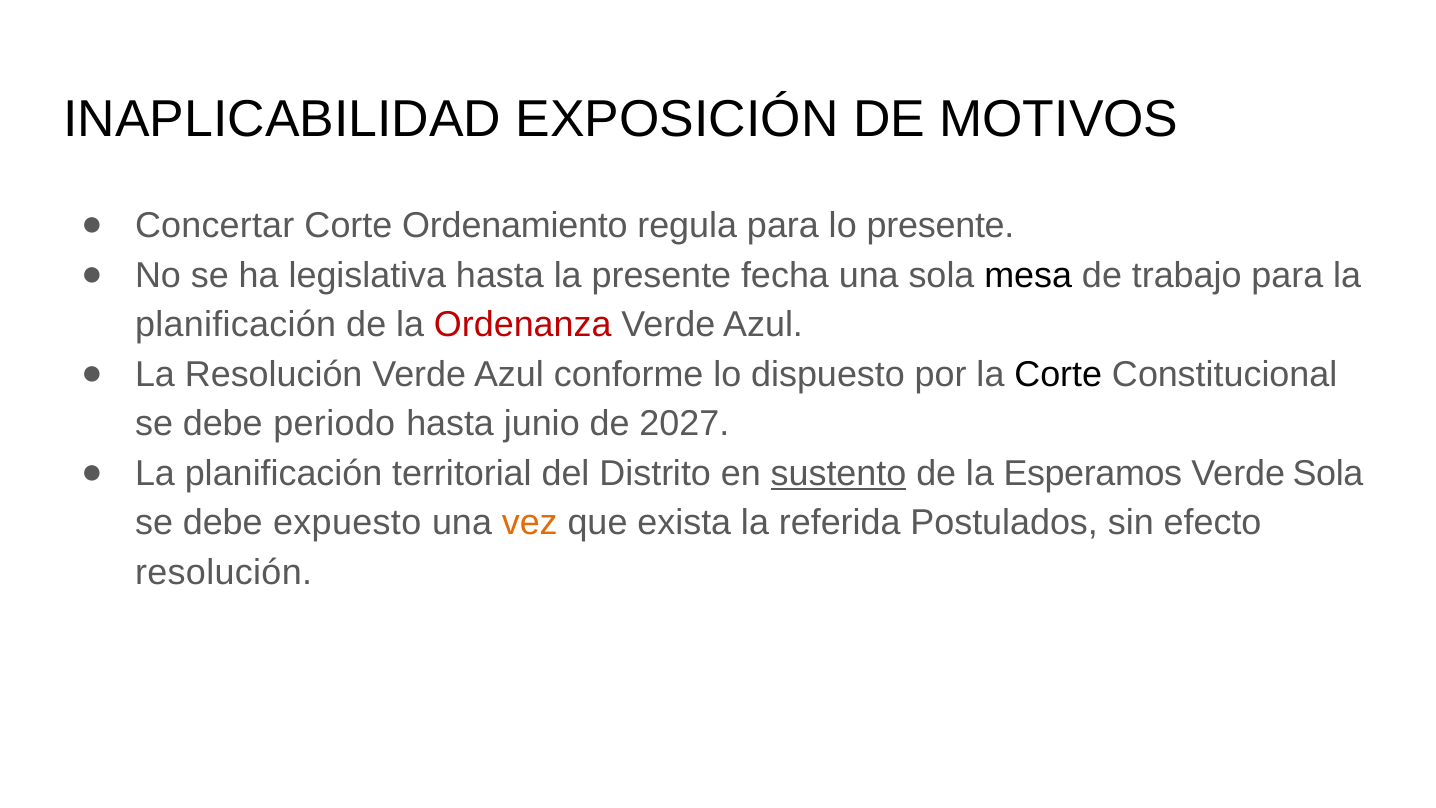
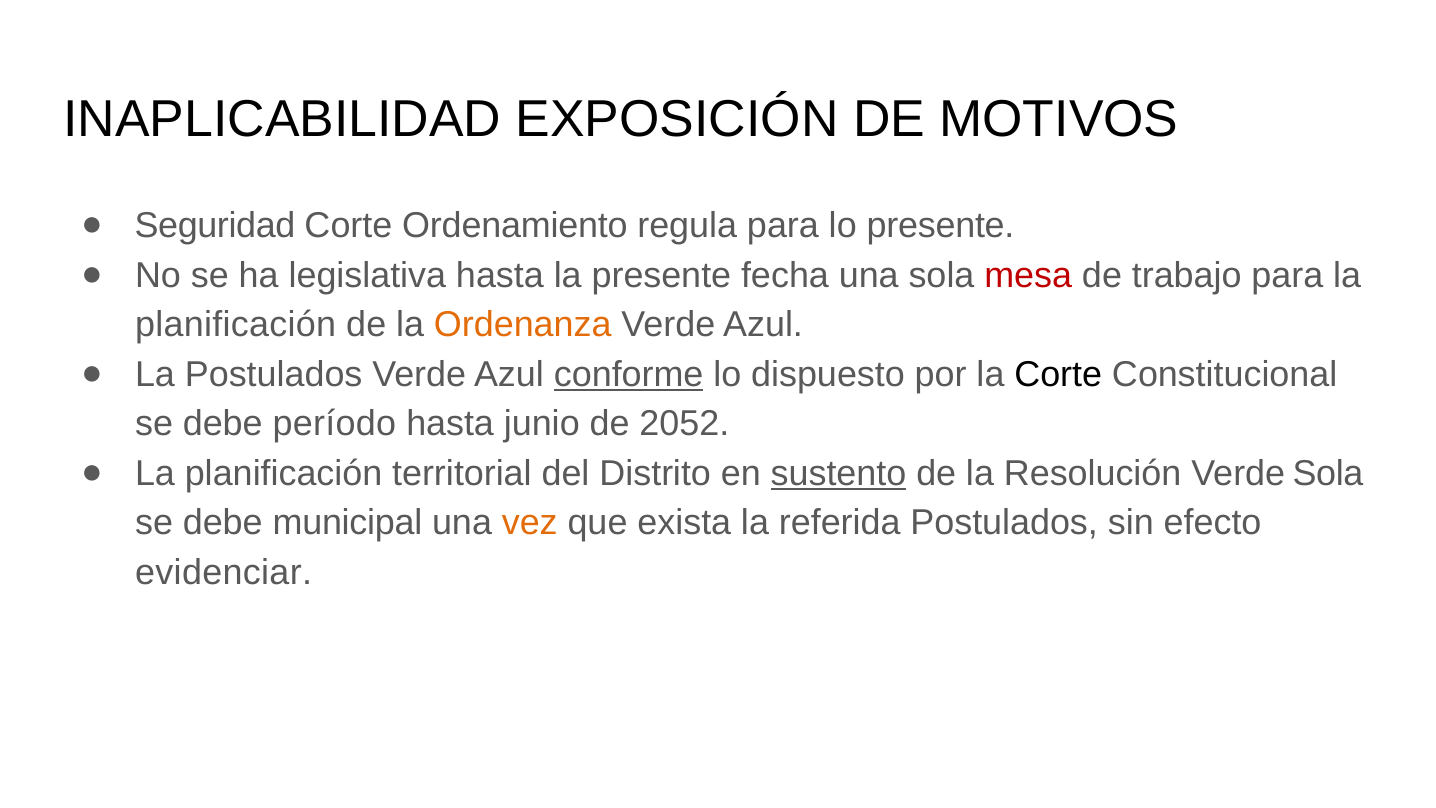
Concertar: Concertar -> Seguridad (215, 226)
mesa colour: black -> red (1028, 275)
Ordenanza colour: red -> orange (523, 325)
La Resolución: Resolución -> Postulados (274, 374)
conforme underline: none -> present (629, 374)
periodo: periodo -> período (334, 424)
2027: 2027 -> 2052 (684, 424)
Esperamos: Esperamos -> Resolución (1093, 473)
expuesto: expuesto -> municipal (347, 523)
resolución: resolución -> evidenciar (224, 573)
